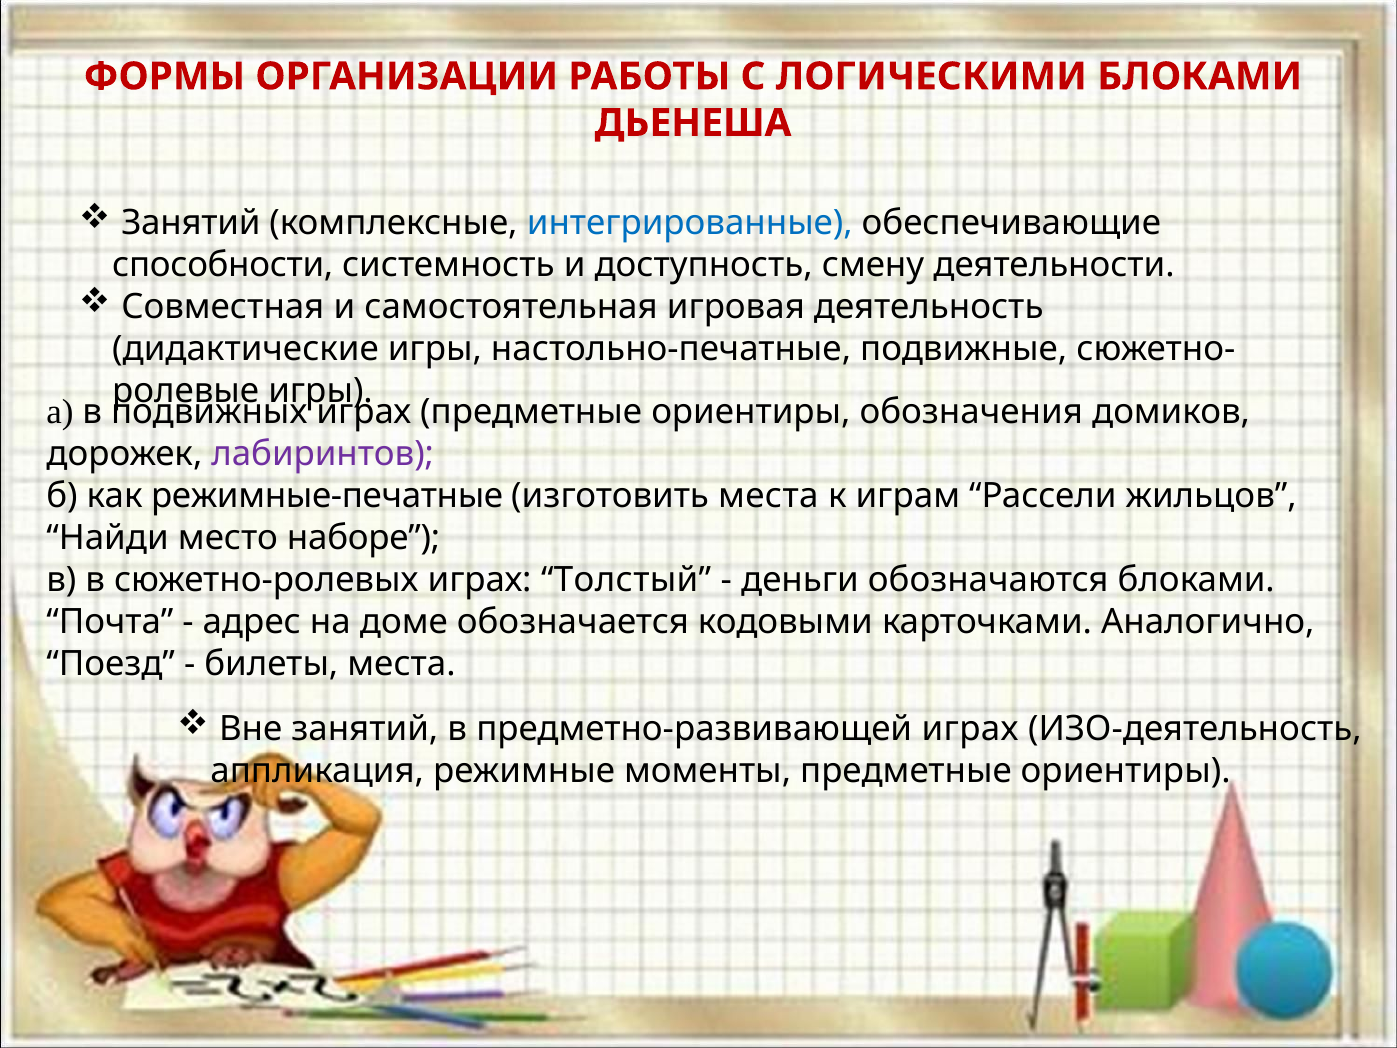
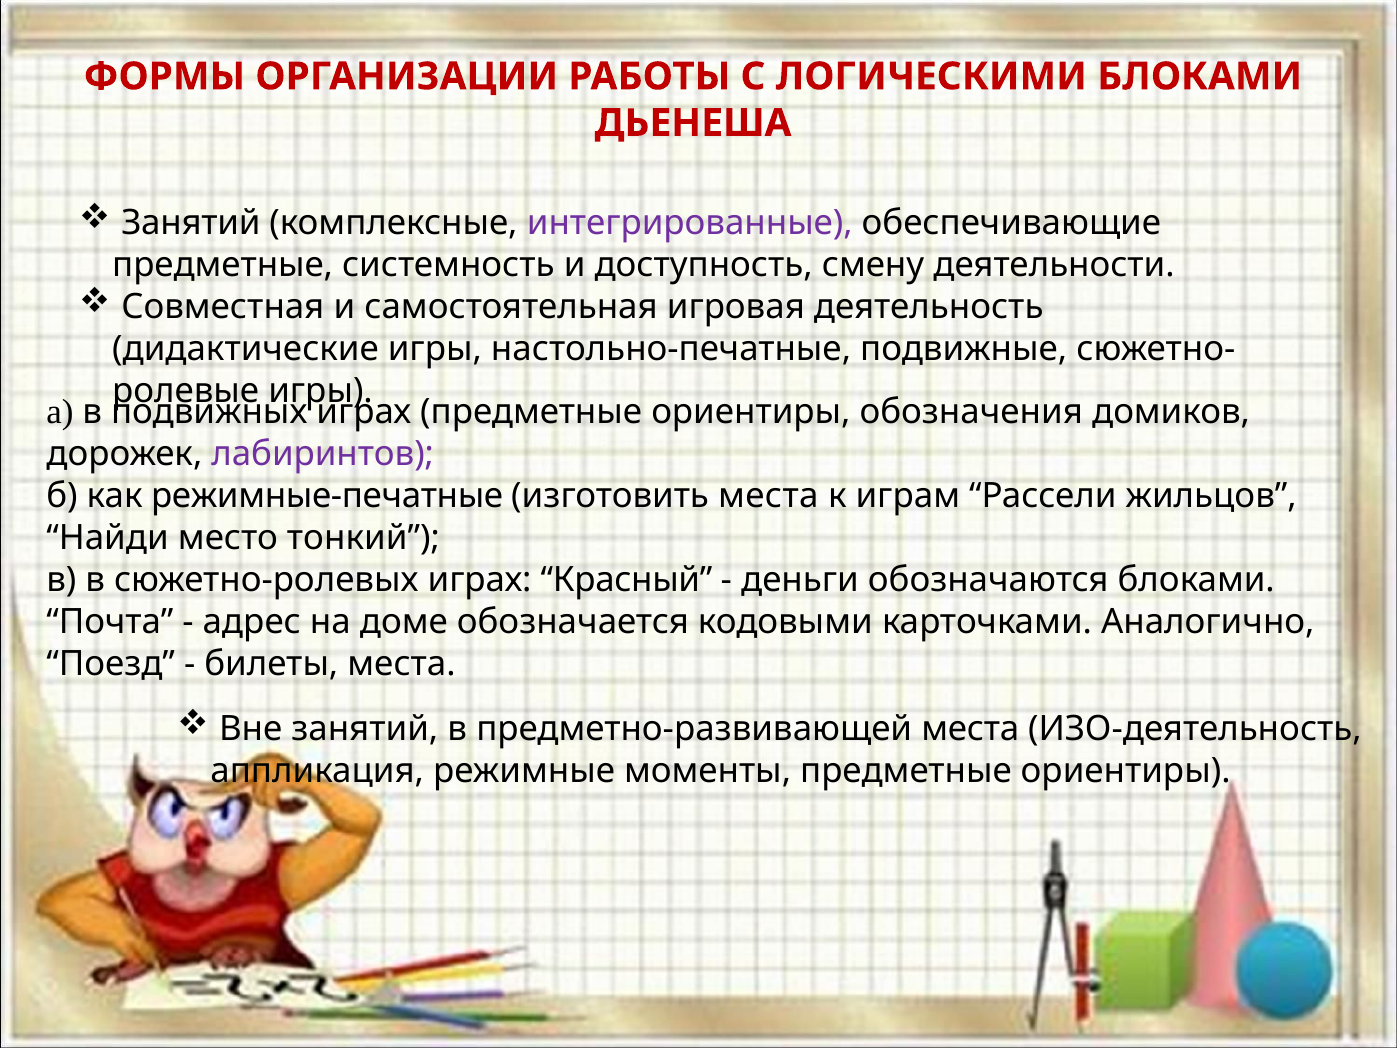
интегрированные colour: blue -> purple (690, 223)
способности: способности -> предметные (223, 265)
наборе: наборе -> тонкий (363, 538)
Толстый: Толстый -> Красный (627, 580)
предметно-развивающей играх: играх -> места (970, 729)
